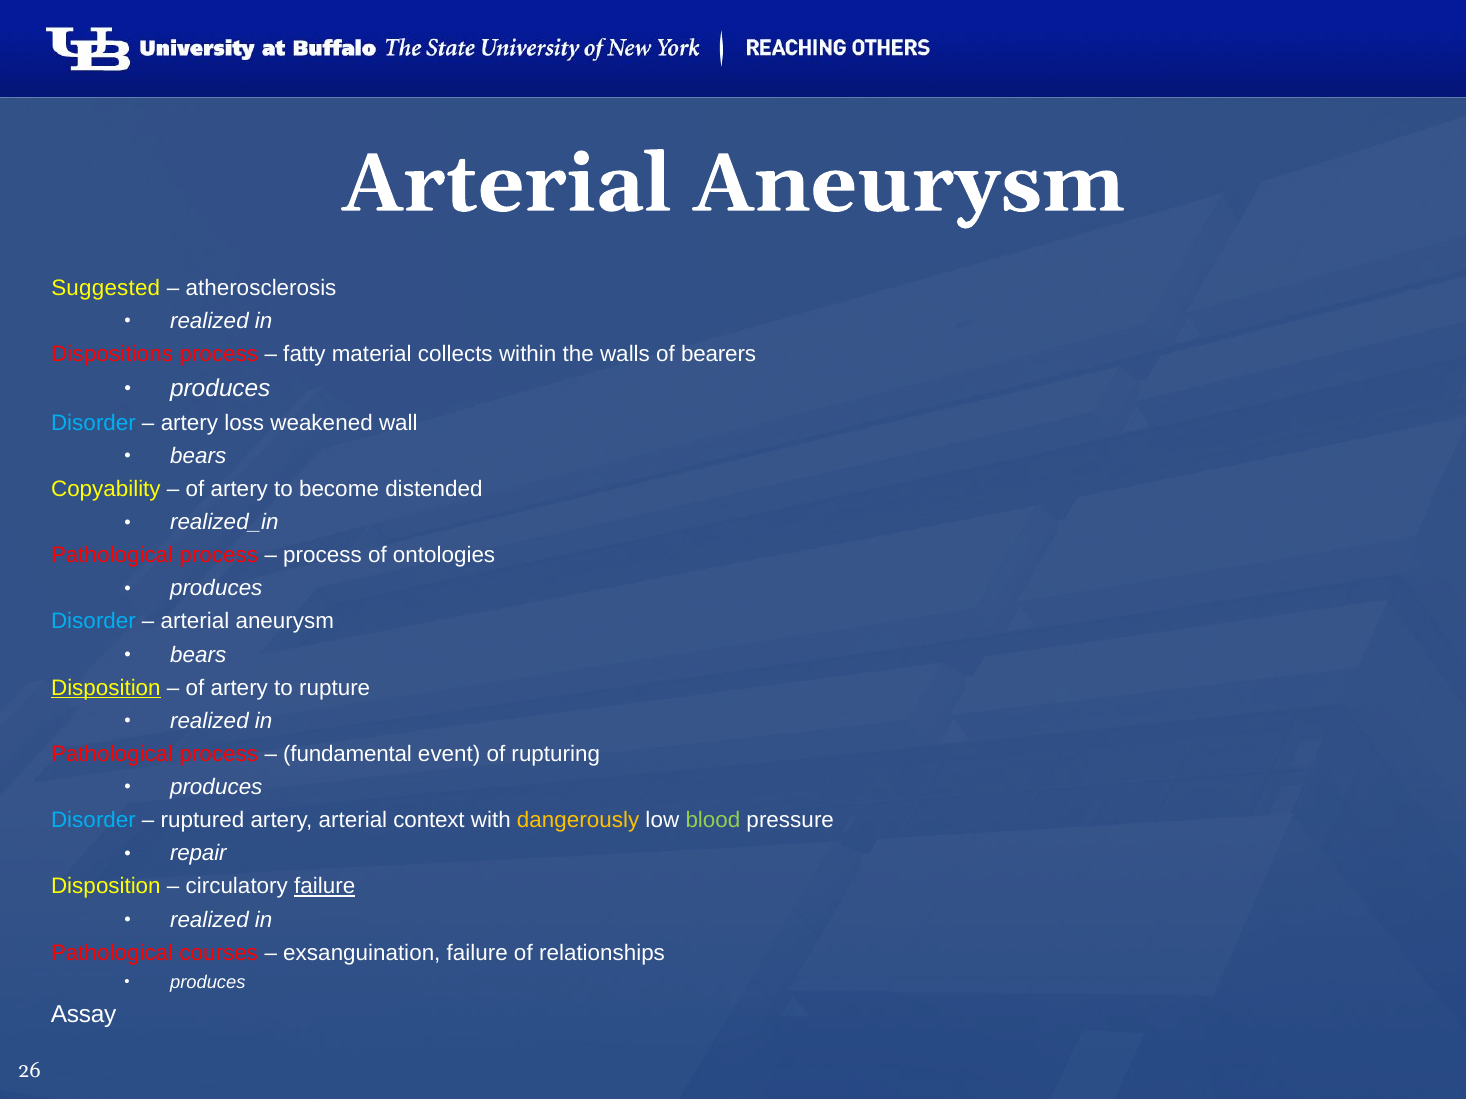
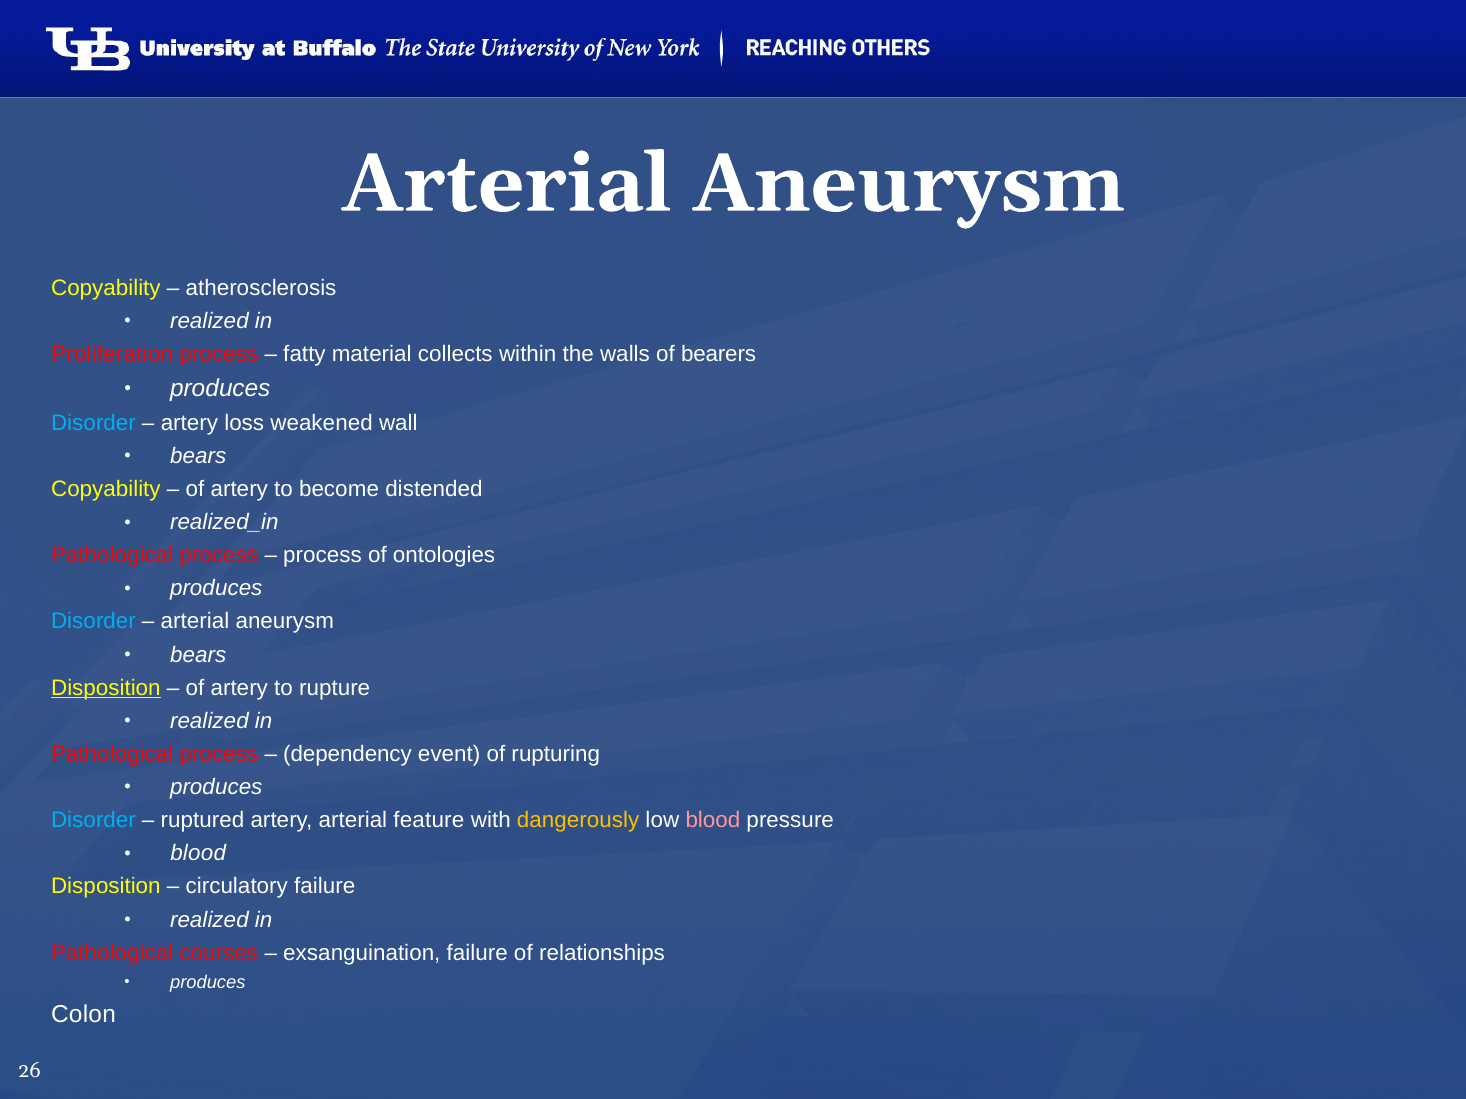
Suggested: Suggested -> Copyability (106, 288)
Dispositions: Dispositions -> Proliferation (112, 354)
fundamental: fundamental -> dependency (347, 754)
context: context -> feature (429, 821)
blood colour: light green -> pink (713, 821)
repair: repair -> blood (198, 854)
failure underline: present -> none (325, 887)
Assay: Assay -> Colon (83, 1015)
